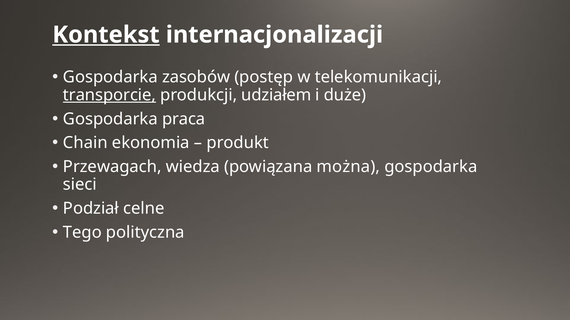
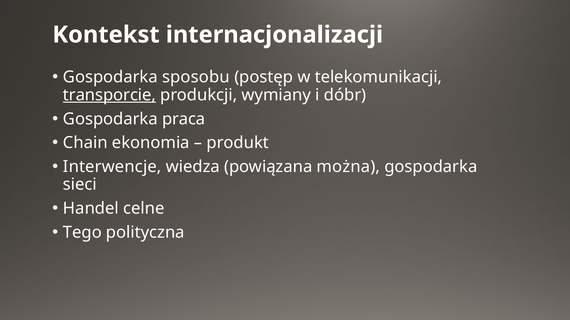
Kontekst underline: present -> none (106, 35)
zasobów: zasobów -> sposobu (196, 77)
udziałem: udziałem -> wymiany (276, 95)
duże: duże -> dóbr (345, 95)
Przewagach: Przewagach -> Interwencje (112, 167)
Podział: Podział -> Handel (91, 209)
